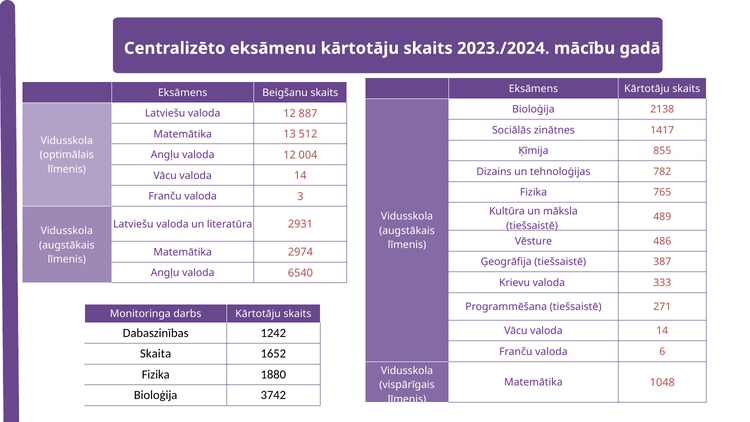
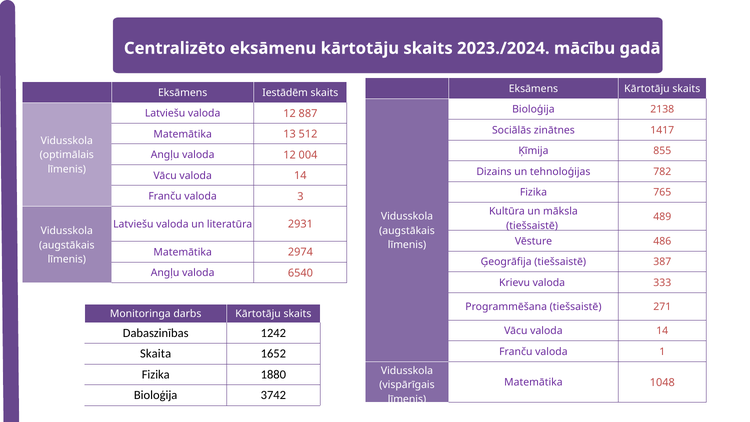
Beigšanu: Beigšanu -> Iestādēm (285, 93)
6: 6 -> 1 (662, 352)
